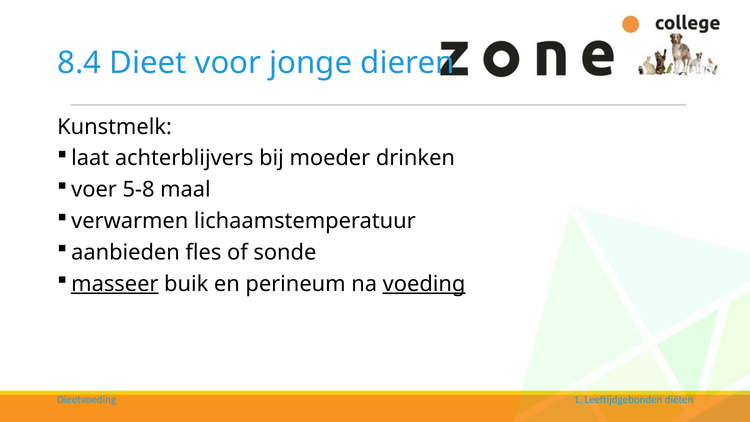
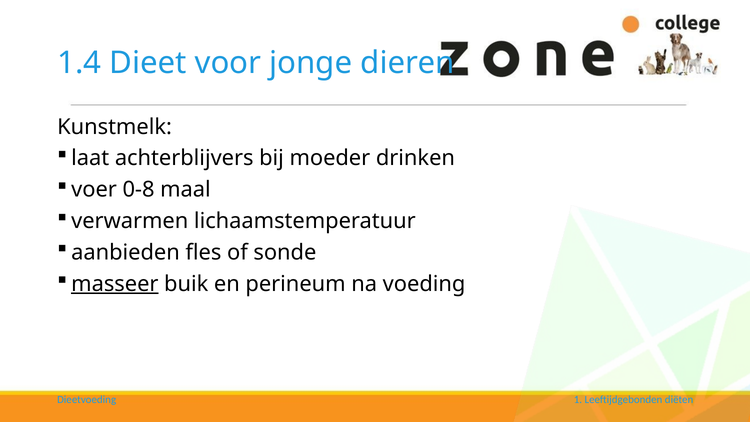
8.4: 8.4 -> 1.4 (79, 63)
5-8: 5-8 -> 0-8 (139, 190)
voeding underline: present -> none (424, 284)
